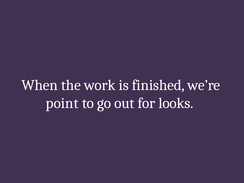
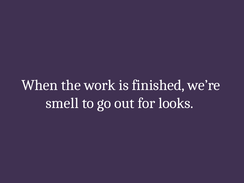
point: point -> smell (62, 103)
